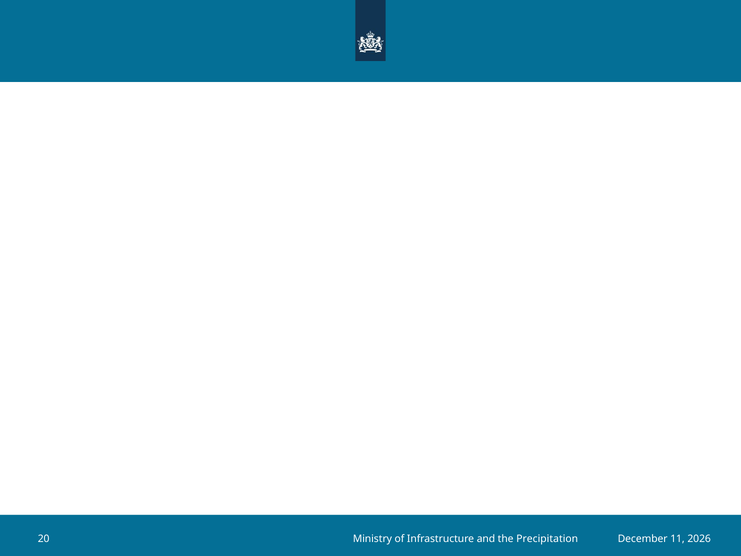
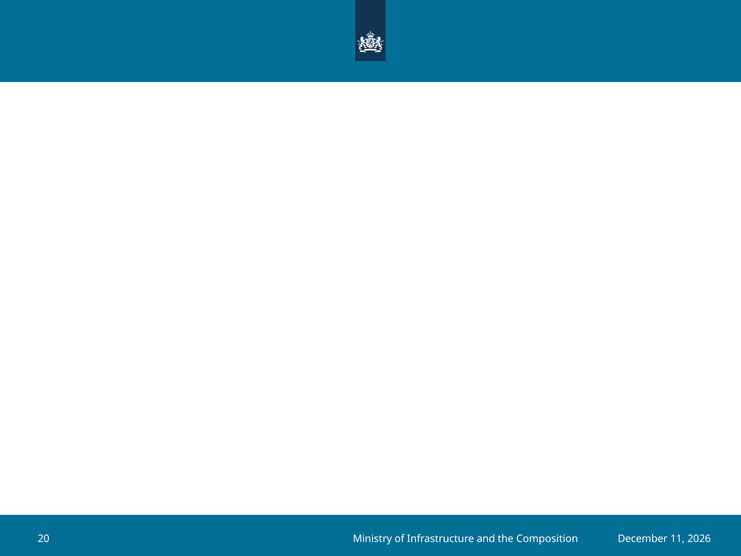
Precipitation: Precipitation -> Composition (547, 538)
